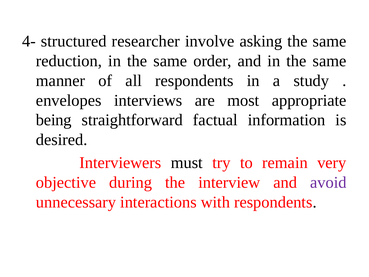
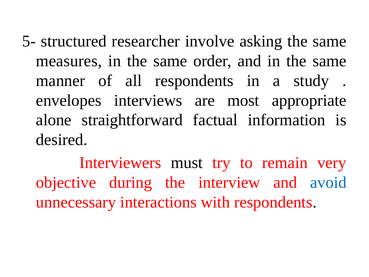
4-: 4- -> 5- (29, 41)
reduction: reduction -> measures (69, 61)
being: being -> alone (54, 120)
avoid colour: purple -> blue (328, 182)
